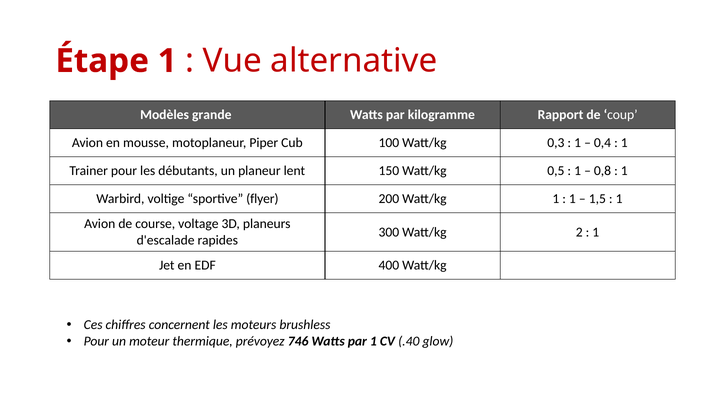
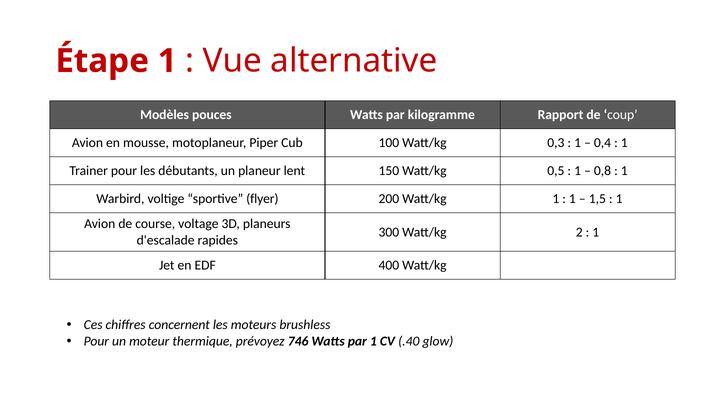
grande: grande -> pouces (212, 115)
